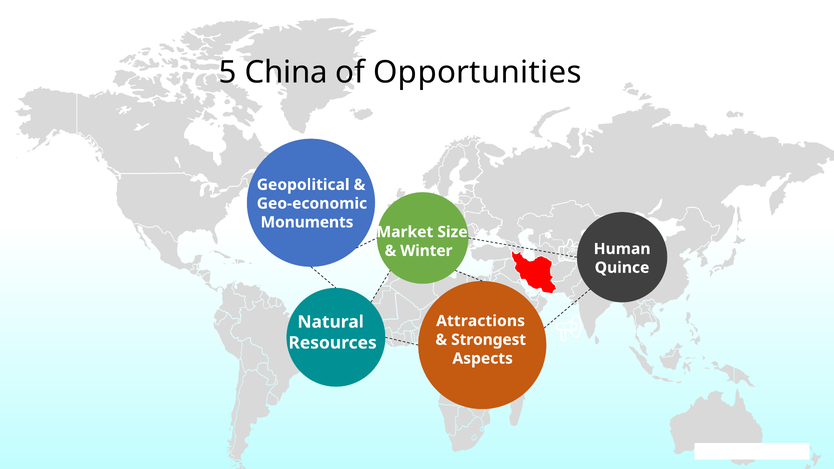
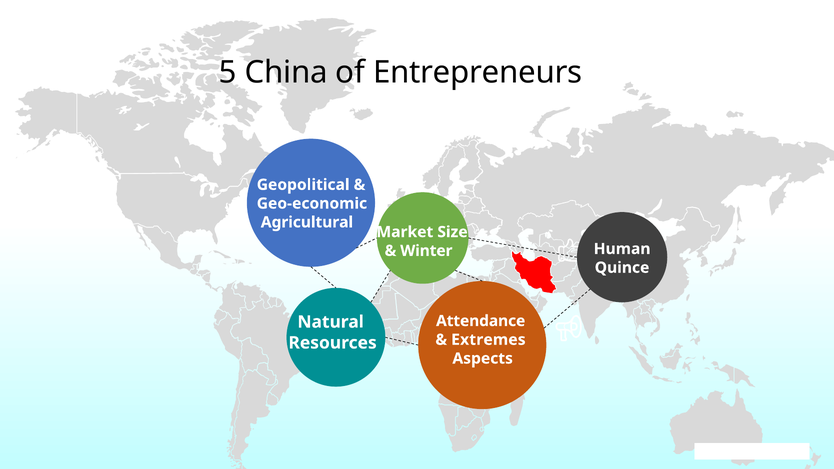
Opportunities: Opportunities -> Entrepreneurs (478, 73)
Monuments: Monuments -> Agricultural (307, 222)
Attractions: Attractions -> Attendance (481, 321)
Strongest: Strongest -> Extremes (488, 340)
